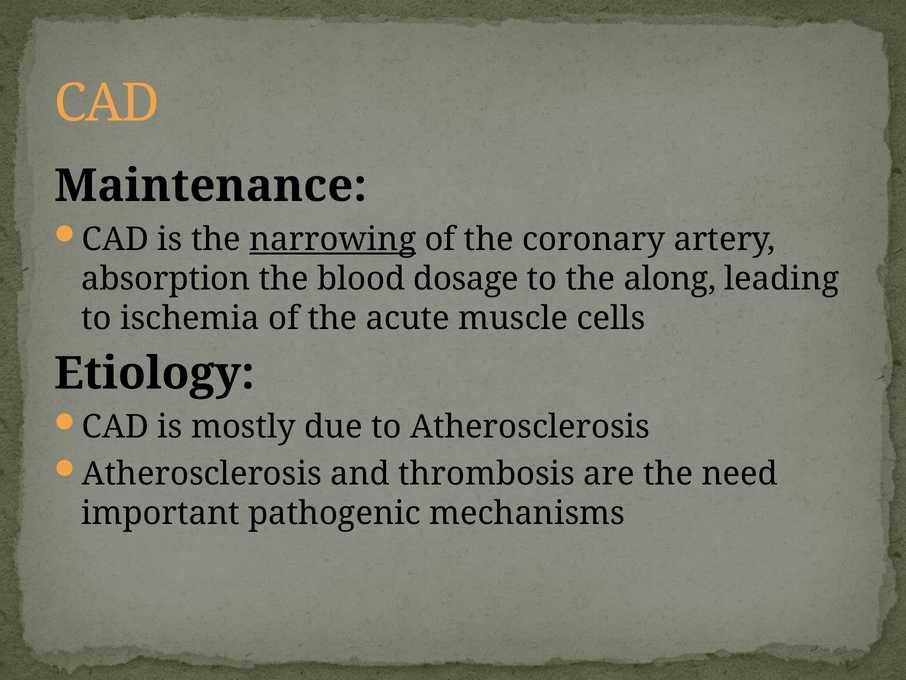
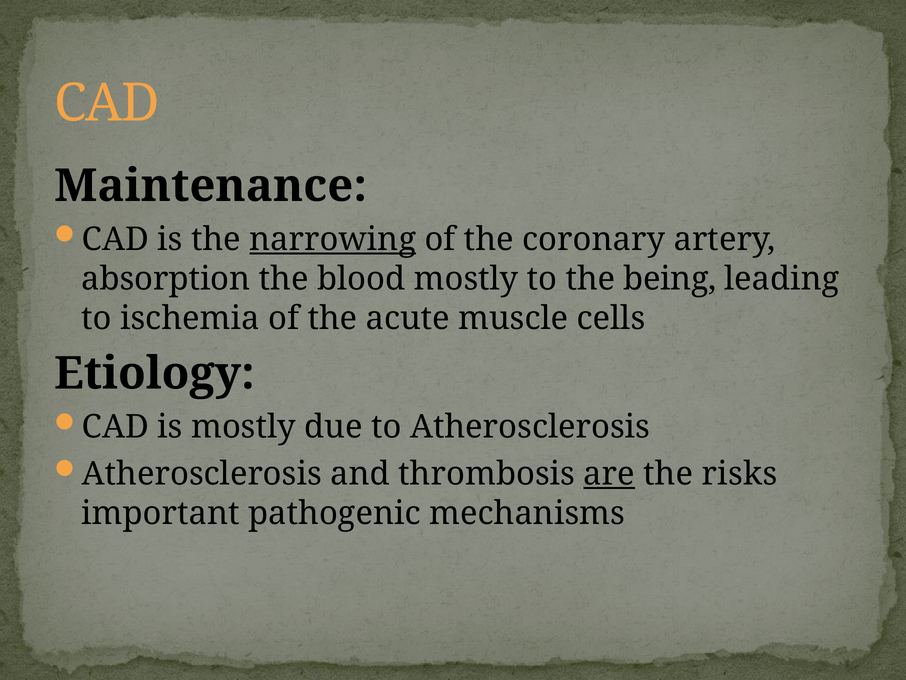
blood dosage: dosage -> mostly (466, 279)
along: along -> being (670, 279)
are underline: none -> present (609, 474)
need: need -> risks (739, 474)
